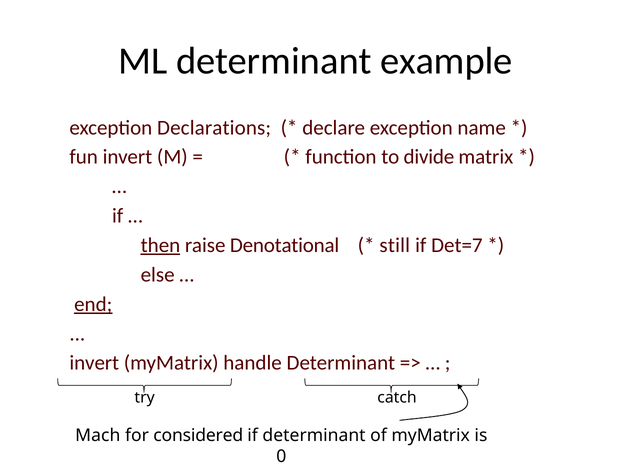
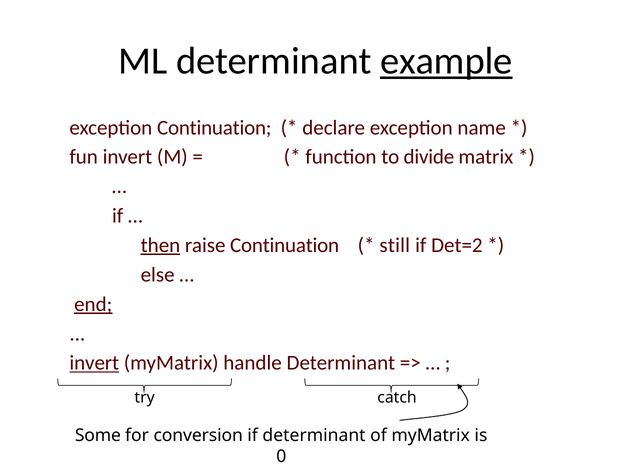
example underline: none -> present (446, 61)
exception Declarations: Declarations -> Continuation (214, 128)
raise Denotational: Denotational -> Continuation (285, 245)
Det=7: Det=7 -> Det=2 (457, 245)
invert underline: none -> present (94, 363)
Mach: Mach -> Some (98, 435)
considered: considered -> conversion (198, 435)
